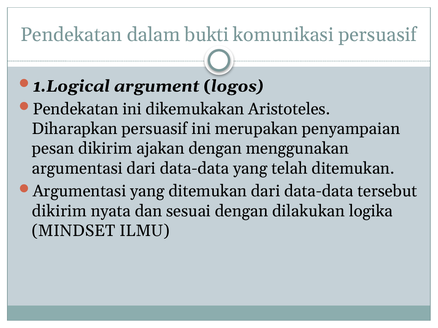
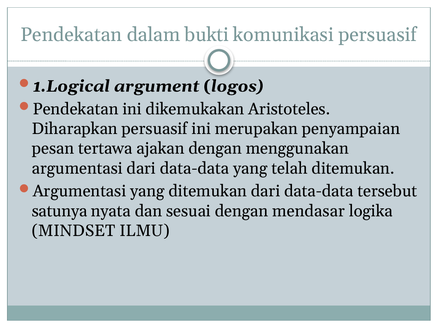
pesan dikirim: dikirim -> tertawa (105, 149)
dikirim: dikirim -> satunya (59, 211)
dilakukan: dilakukan -> mendasar (308, 211)
